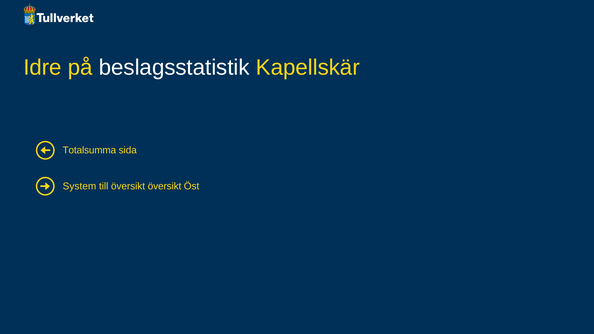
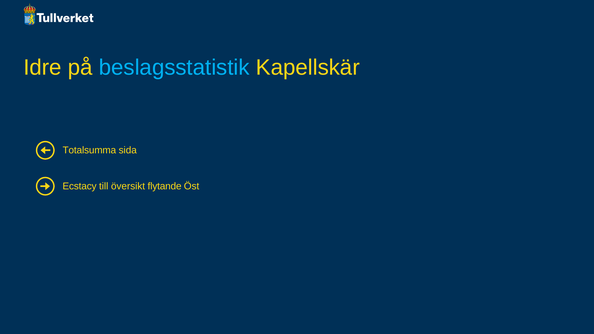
beslagsstatistik colour: white -> light blue (174, 67)
System: System -> Ecstacy (80, 186)
översikt översikt: översikt -> flytande (165, 186)
